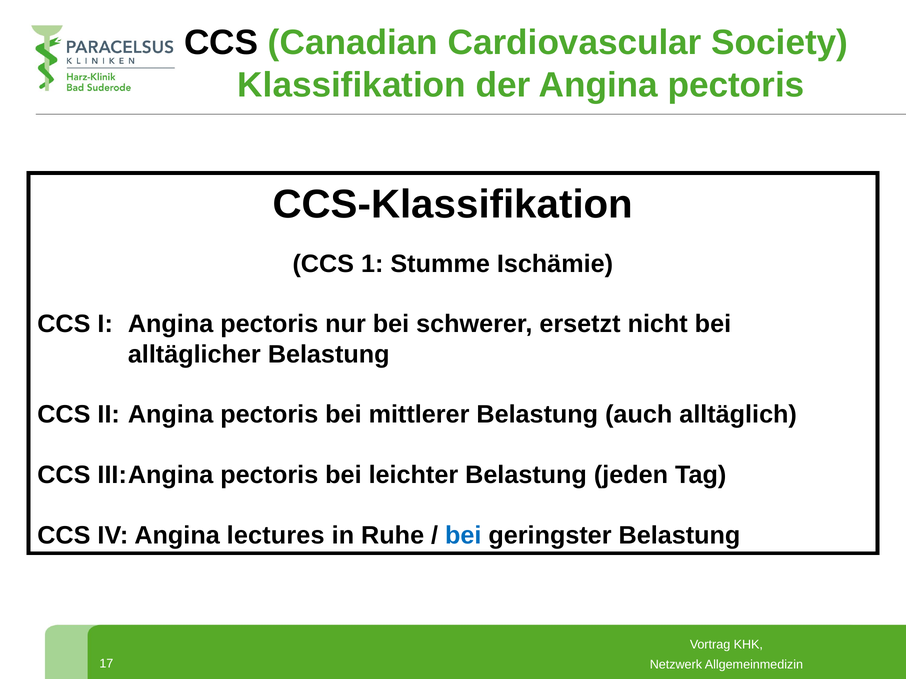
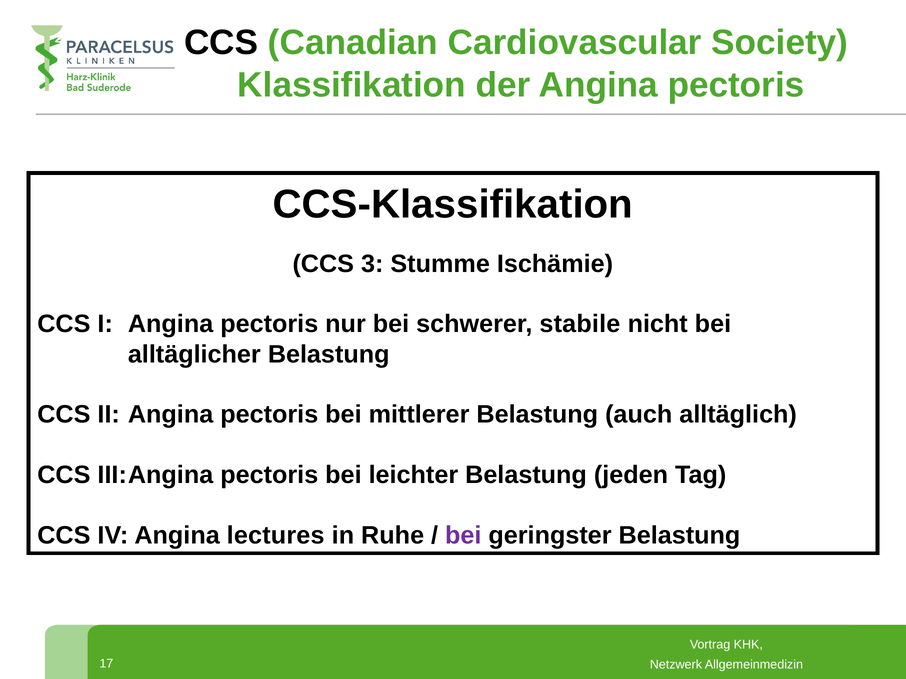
1: 1 -> 3 (372, 264)
ersetzt: ersetzt -> stabile (580, 324)
bei colour: blue -> purple (463, 536)
